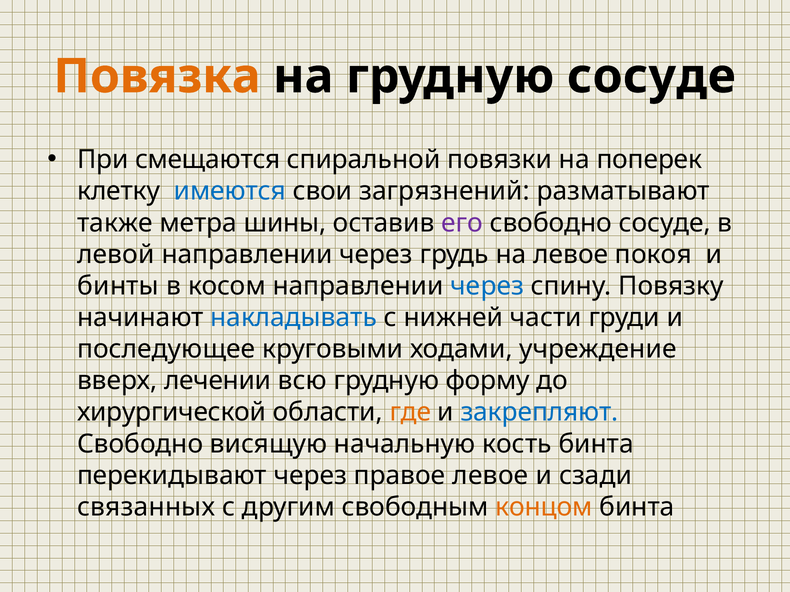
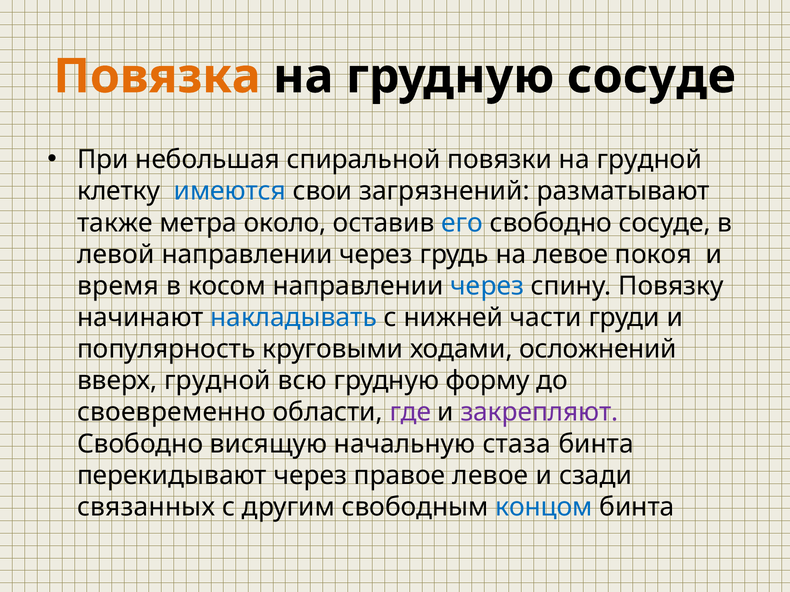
смещаются: смещаются -> небольшая (208, 160)
на поперек: поперек -> грудной (649, 160)
шины: шины -> около (285, 223)
его colour: purple -> blue (462, 223)
бинты: бинты -> время (118, 286)
последующее: последующее -> популярность (166, 349)
учреждение: учреждение -> осложнений (598, 349)
вверх лечении: лечении -> грудной (217, 381)
хирургической: хирургической -> своевременно (171, 413)
где colour: orange -> purple (410, 413)
закрепляют colour: blue -> purple (540, 413)
кость: кость -> стаза (517, 444)
концом colour: orange -> blue (544, 507)
